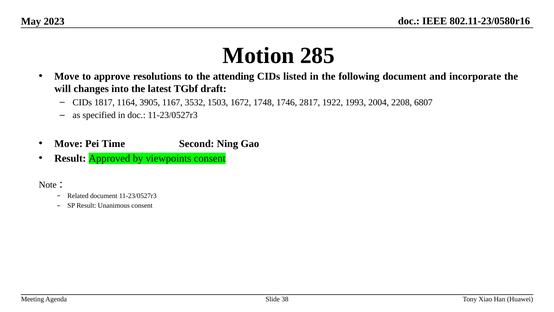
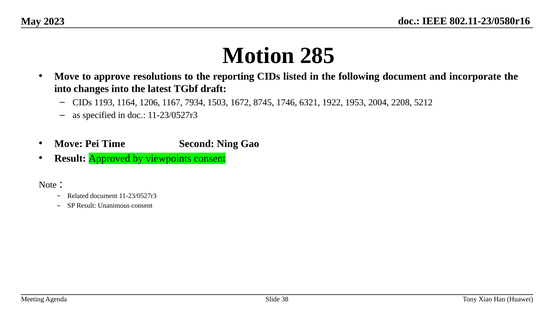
attending: attending -> reporting (234, 76)
will: will -> into (63, 89)
1817: 1817 -> 1193 (105, 102)
3905: 3905 -> 1206 (150, 102)
3532: 3532 -> 7934 (195, 102)
1748: 1748 -> 8745 (264, 102)
2817: 2817 -> 6321 (310, 102)
1993: 1993 -> 1953 (356, 102)
6807: 6807 -> 5212 (423, 102)
